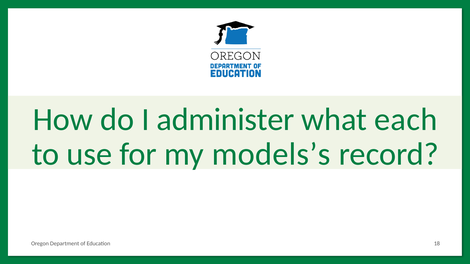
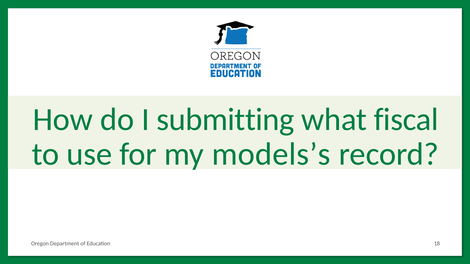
administer: administer -> submitting (225, 120)
each: each -> fiscal (406, 120)
